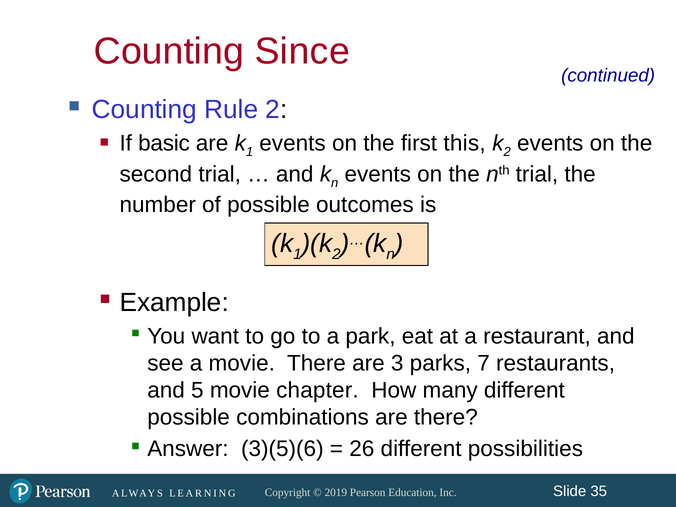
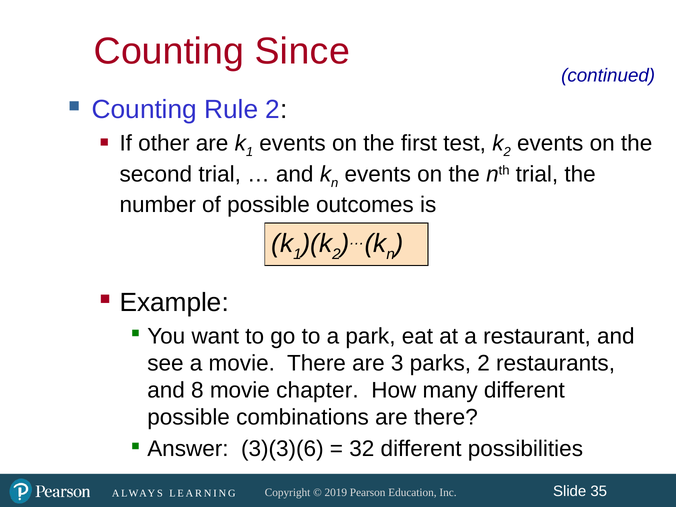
basic: basic -> other (164, 143)
this: this -> test (465, 143)
parks 7: 7 -> 2 (484, 363)
5: 5 -> 8 (197, 390)
3)(5)(6: 3)(5)(6 -> 3)(3)(6 (282, 449)
26: 26 -> 32 (362, 449)
